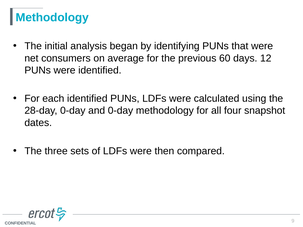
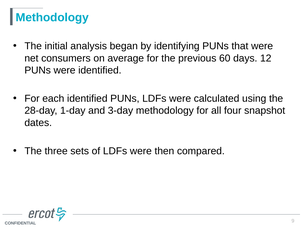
28-day 0-day: 0-day -> 1-day (73, 111)
and 0-day: 0-day -> 3-day (120, 111)
